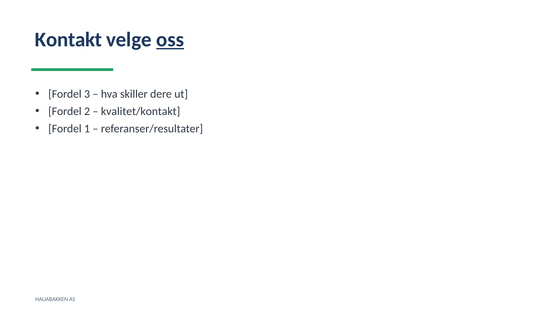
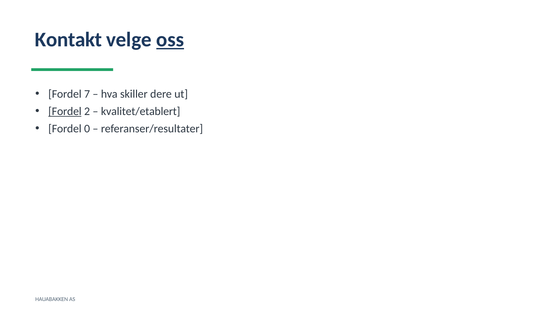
3: 3 -> 7 (87, 94)
Fordel underline: none -> present (65, 111)
kvalitet/kontakt: kvalitet/kontakt -> kvalitet/etablert (141, 111)
1: 1 -> 0 (87, 129)
